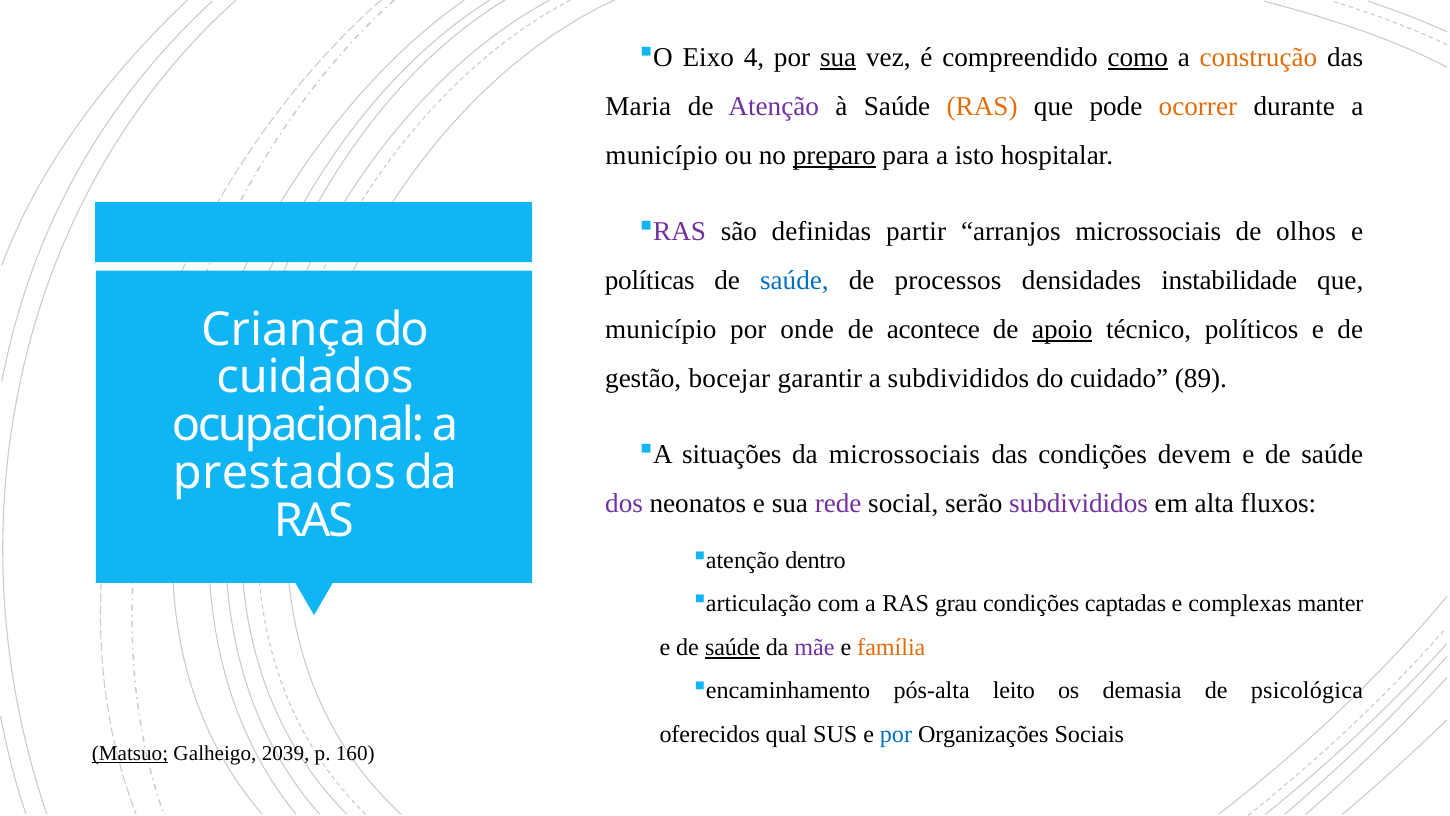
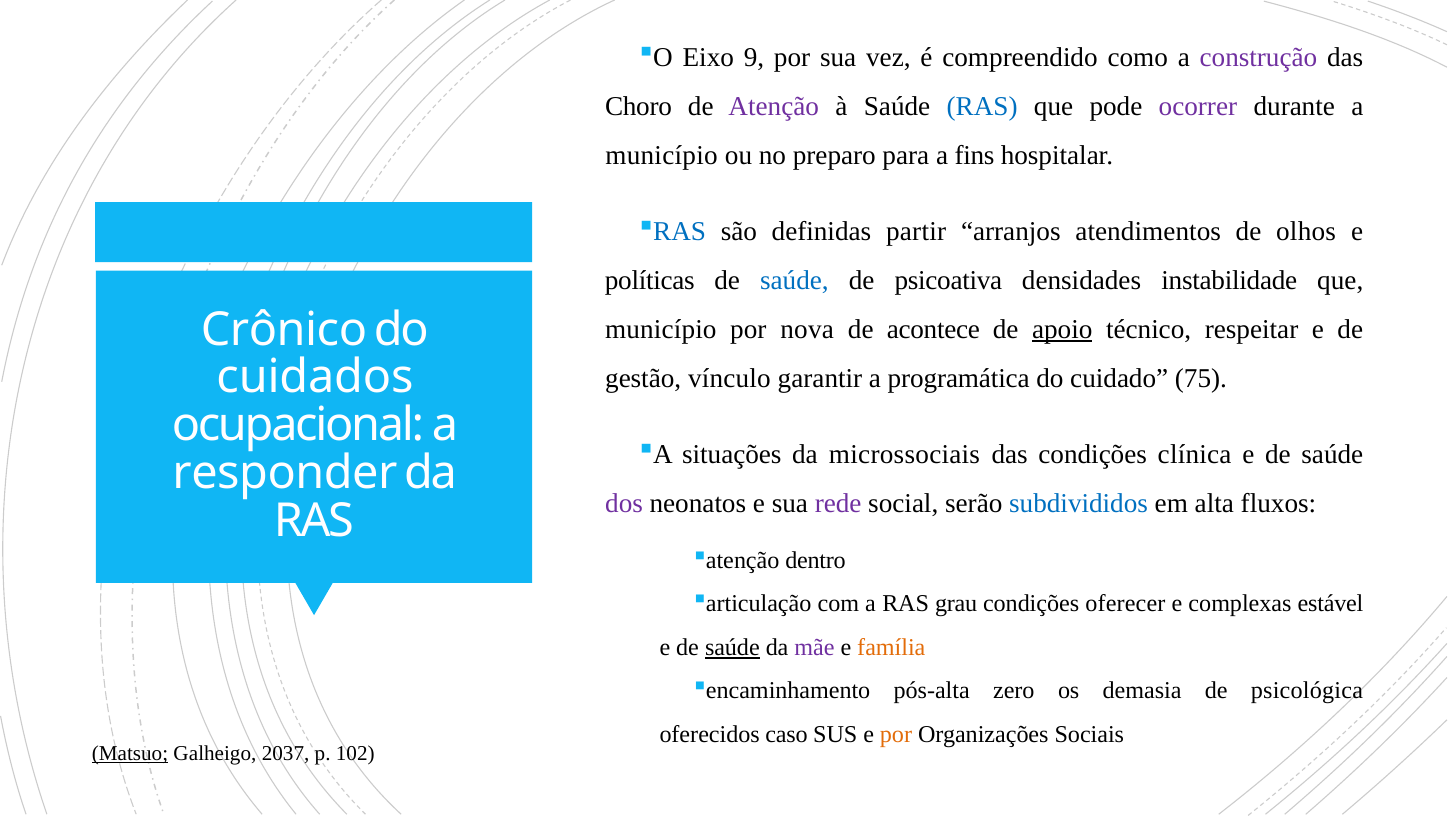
4: 4 -> 9 (754, 57)
sua underline: present -> none (838, 57)
como underline: present -> none (1138, 57)
construção colour: orange -> purple (1258, 57)
Maria: Maria -> Choro (639, 106)
RAS colour: orange -> blue (982, 106)
ocorrer colour: orange -> purple (1198, 106)
preparo underline: present -> none (834, 155)
isto: isto -> fins (975, 155)
RAS colour: purple -> blue (680, 231)
arranjos microssociais: microssociais -> atendimentos (1148, 231)
processos: processos -> psicoativa (948, 280)
Criança: Criança -> Crônico (284, 329)
onde: onde -> nova (807, 329)
políticos: políticos -> respeitar (1252, 329)
bocejar: bocejar -> vínculo (729, 378)
a subdivididos: subdivididos -> programática (959, 378)
89: 89 -> 75 (1201, 378)
devem: devem -> clínica (1195, 454)
prestados: prestados -> responder (285, 473)
subdivididos colour: purple -> blue (1079, 503)
captadas: captadas -> oferecer (1125, 604)
manter: manter -> estável (1330, 604)
leito: leito -> zero (1014, 691)
qual: qual -> caso (787, 734)
por colour: blue -> orange (896, 734)
2039: 2039 -> 2037 (286, 753)
160: 160 -> 102 (355, 753)
